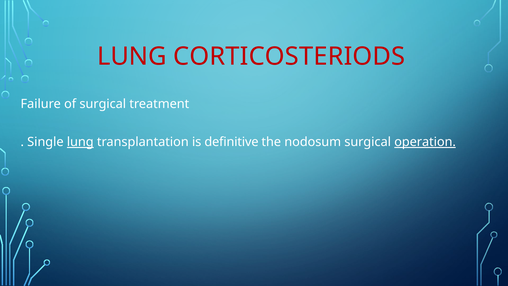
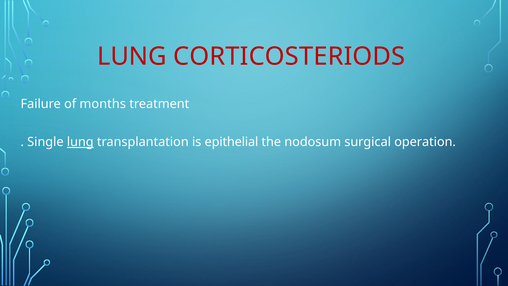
of surgical: surgical -> months (103, 104)
definitive: definitive -> epithelial (231, 142)
operation underline: present -> none (425, 142)
